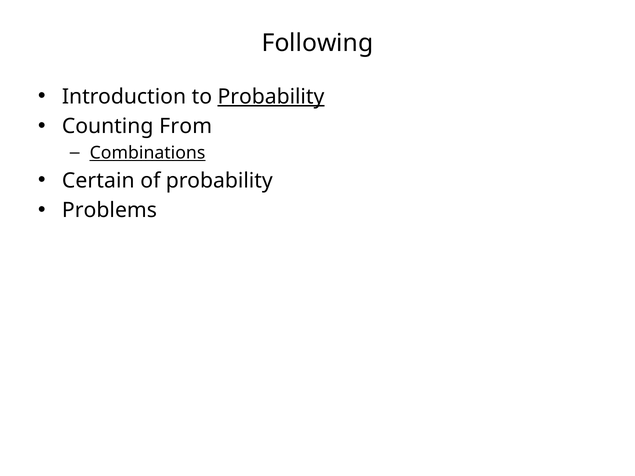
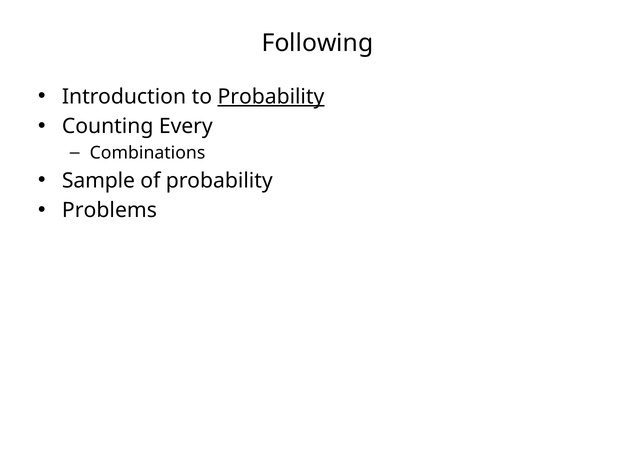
From: From -> Every (186, 126)
Combinations underline: present -> none (148, 153)
Certain: Certain -> Sample (98, 181)
